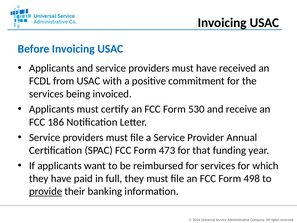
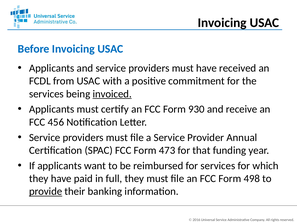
invoiced underline: none -> present (112, 94)
530: 530 -> 930 (196, 109)
186: 186 -> 456 (56, 122)
